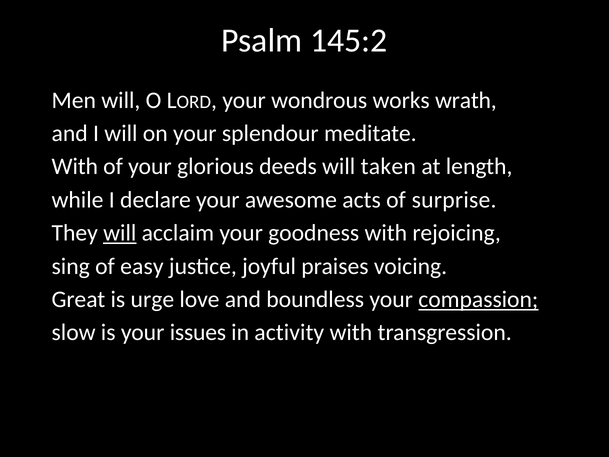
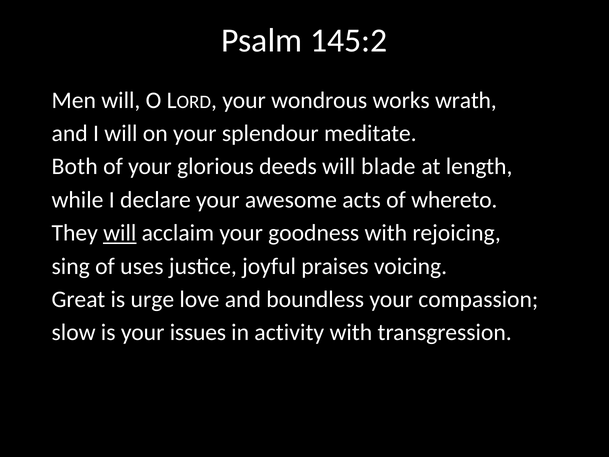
With: With -> Both (75, 166)
taken: taken -> blade (388, 166)
surprise: surprise -> whereto (454, 200)
easy: easy -> uses (142, 266)
compassion underline: present -> none (478, 299)
